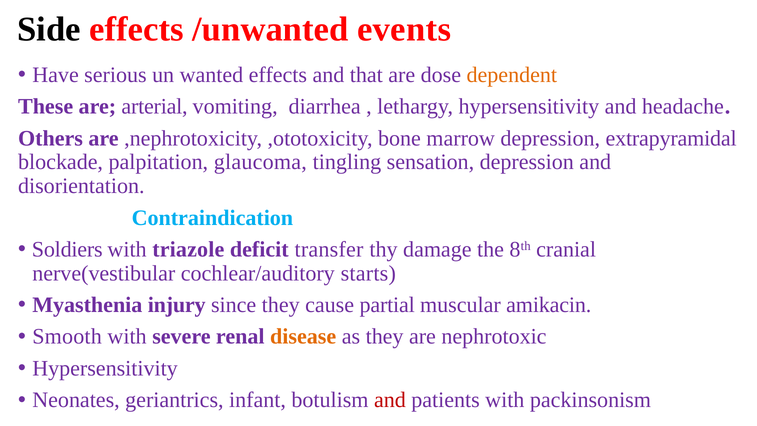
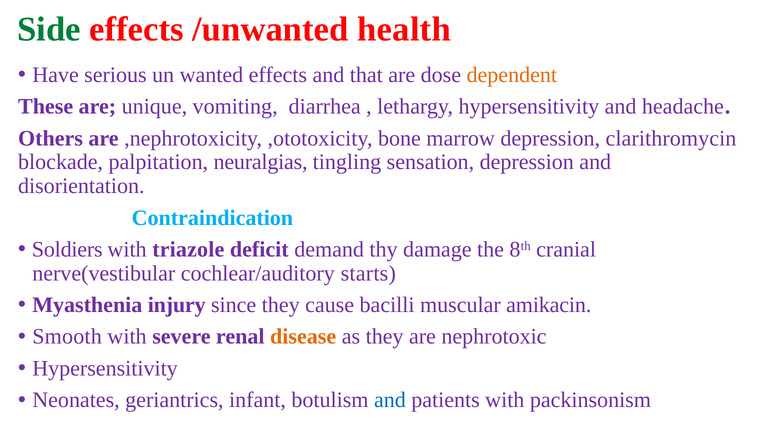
Side colour: black -> green (49, 29)
events: events -> health (404, 29)
arterial: arterial -> unique (154, 107)
extrapyramidal: extrapyramidal -> clarithromycin (671, 138)
glaucoma: glaucoma -> neuralgias (261, 162)
transfer: transfer -> demand (329, 249)
partial: partial -> bacilli (387, 305)
and colour: red -> blue (390, 400)
